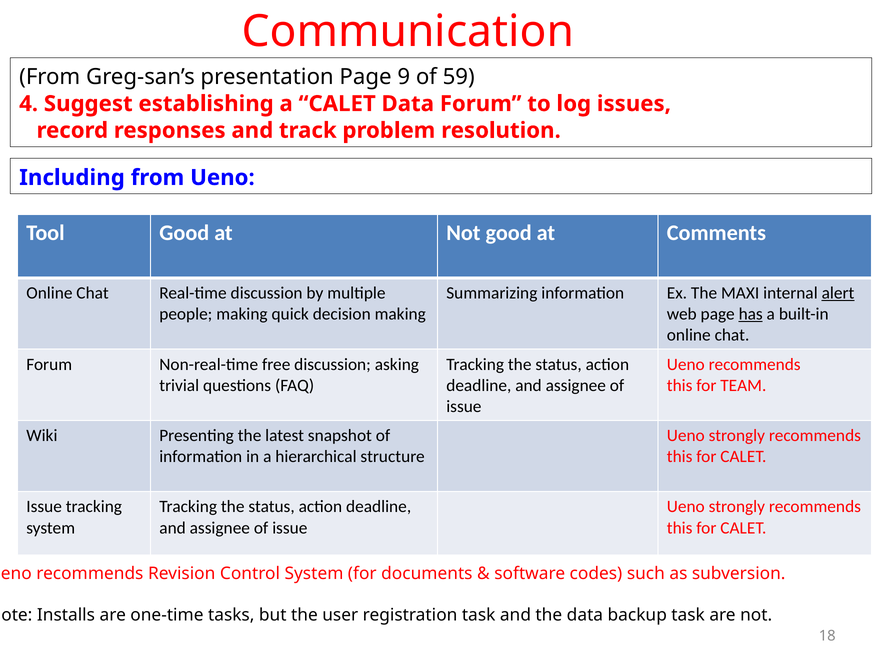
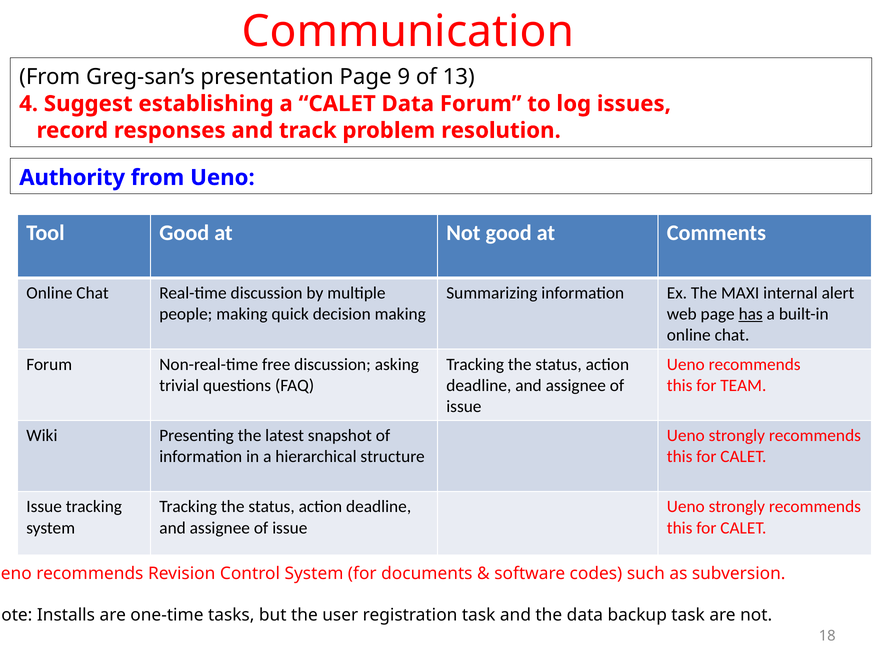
59: 59 -> 13 (459, 77)
Including: Including -> Authority (72, 178)
alert underline: present -> none (838, 293)
